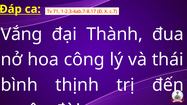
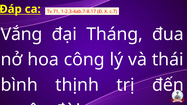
Thành: Thành -> Tháng (115, 34)
